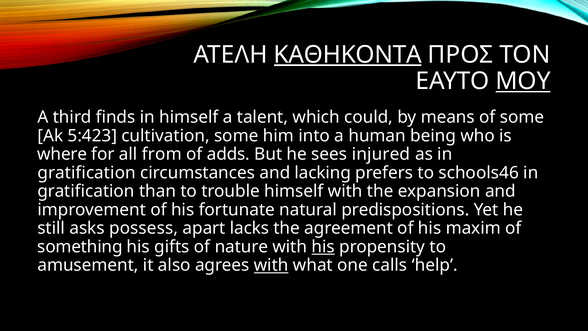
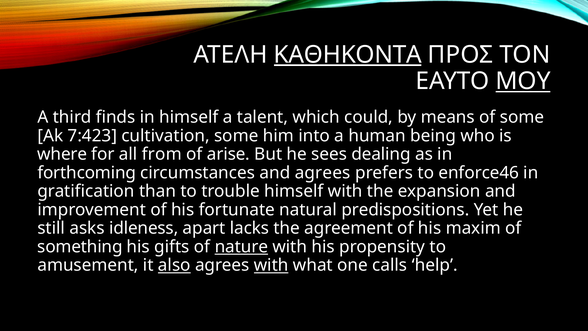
5:423: 5:423 -> 7:423 (92, 136)
adds: adds -> arise (228, 154)
injured: injured -> dealing (381, 154)
gratification: gratification -> forthcoming (87, 173)
and lacking: lacking -> agrees (323, 173)
schools46: schools46 -> enforce46 (479, 173)
possess: possess -> idleness (144, 228)
nature underline: none -> present (241, 247)
his underline: present -> none (323, 247)
also underline: none -> present (174, 265)
